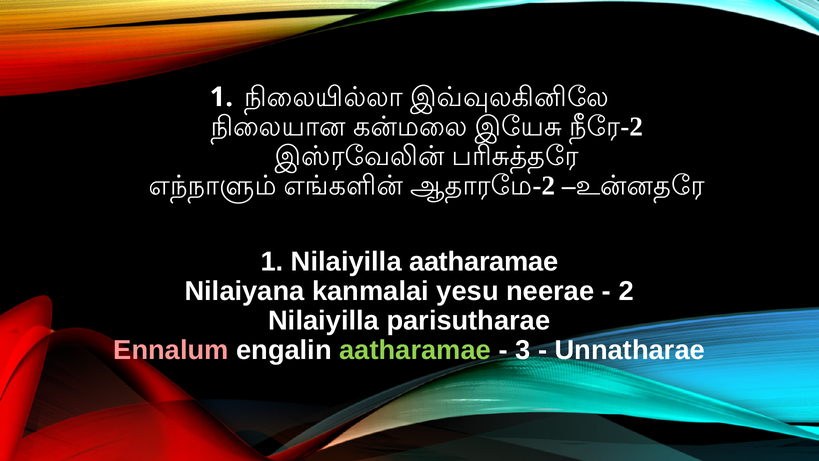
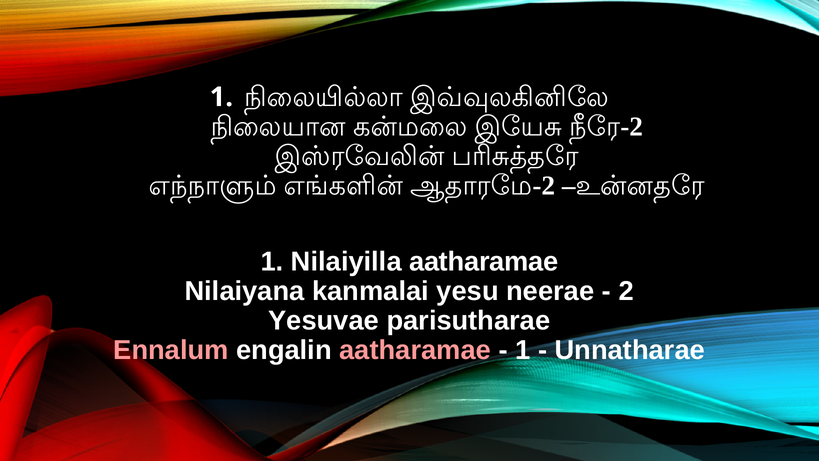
Nilaiyilla: Nilaiyilla -> Yesuvae (324, 321)
aatharamae colour: light green -> pink (415, 350)
3: 3 -> 1 (523, 350)
